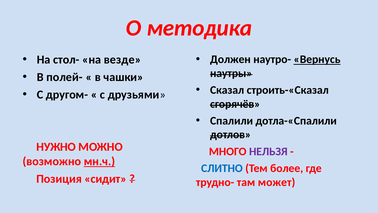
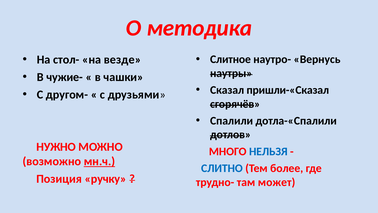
Должен: Должен -> Слитное (230, 59)
Вернусь underline: present -> none (317, 59)
полей-: полей- -> чужие- (65, 77)
строить-«Сказал: строить-«Сказал -> пришли-«Сказал (288, 90)
НЕЛЬЗЯ colour: purple -> blue (268, 151)
сидит: сидит -> ручку (106, 179)
